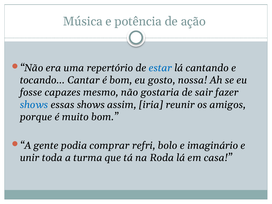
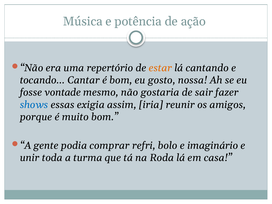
estar colour: blue -> orange (160, 68)
capazes: capazes -> vontade (63, 92)
essas shows: shows -> exigia (91, 105)
